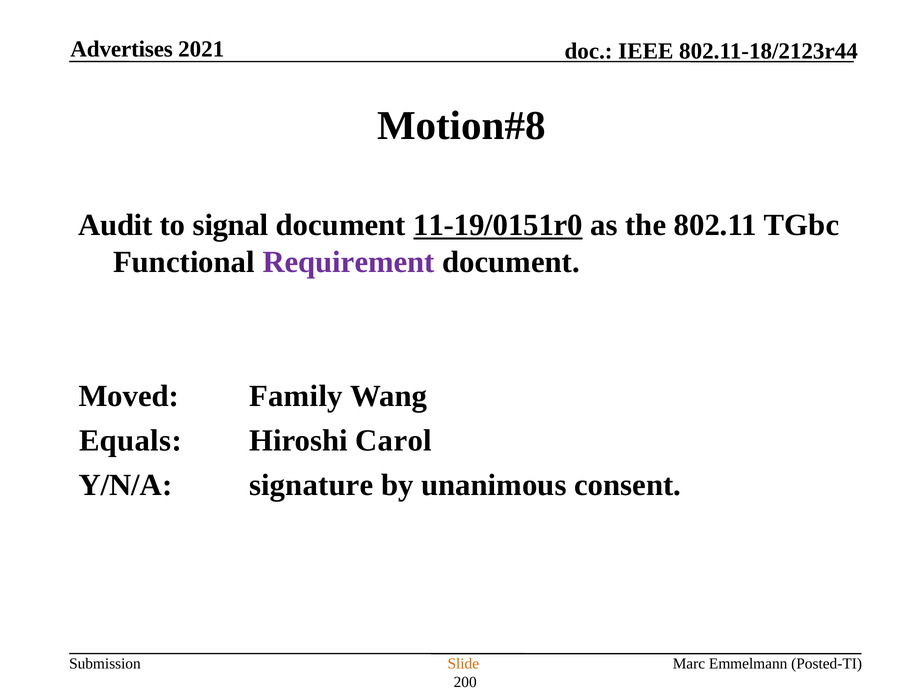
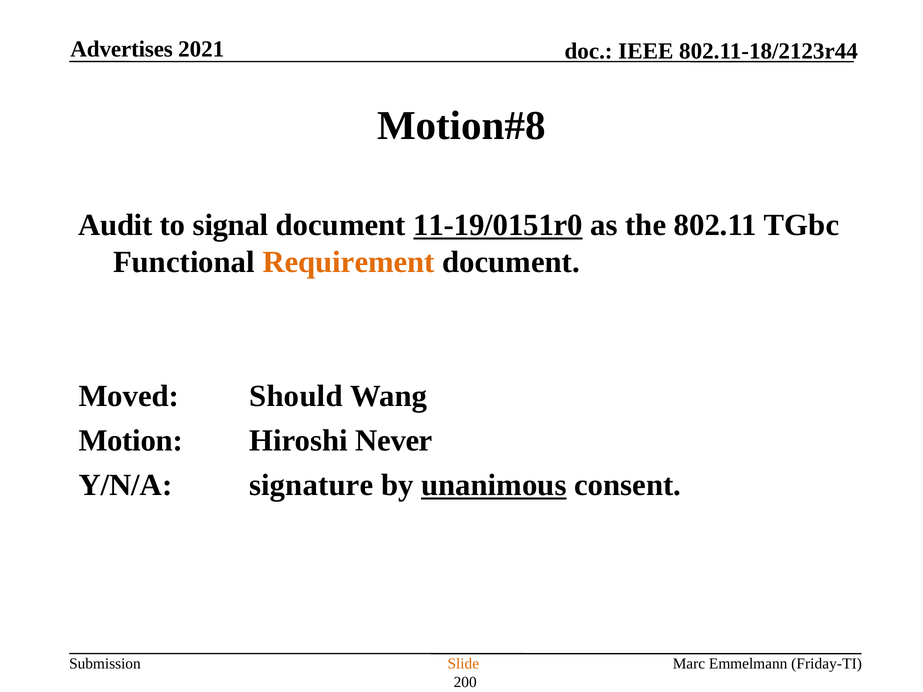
Requirement colour: purple -> orange (349, 262)
Family: Family -> Should (296, 396)
Equals: Equals -> Motion (131, 441)
Carol: Carol -> Never (394, 441)
unanimous underline: none -> present (494, 485)
Posted-TI: Posted-TI -> Friday-TI (827, 664)
